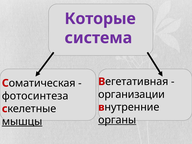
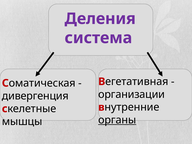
Которые: Которые -> Деления (100, 19)
фотосинтеза: фотосинтеза -> дивергенция (35, 96)
мышцы underline: present -> none (22, 122)
